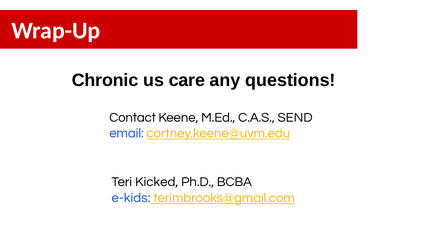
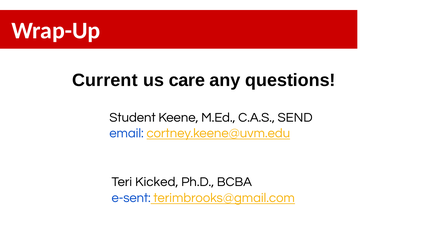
Chronic: Chronic -> Current (105, 80)
Contact: Contact -> Student (133, 118)
e-kids: e-kids -> e-sent (131, 198)
